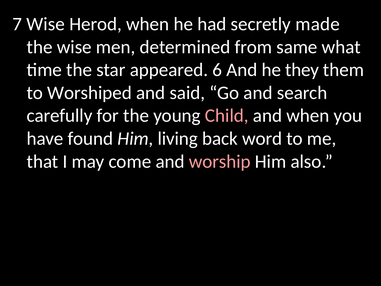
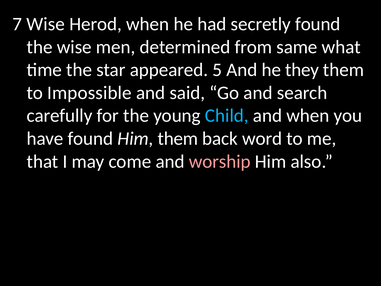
secretly made: made -> found (318, 24)
6: 6 -> 5 (217, 70)
Worshiped: Worshiped -> Impossible (89, 93)
Child colour: pink -> light blue (227, 116)
Him living: living -> them (178, 138)
